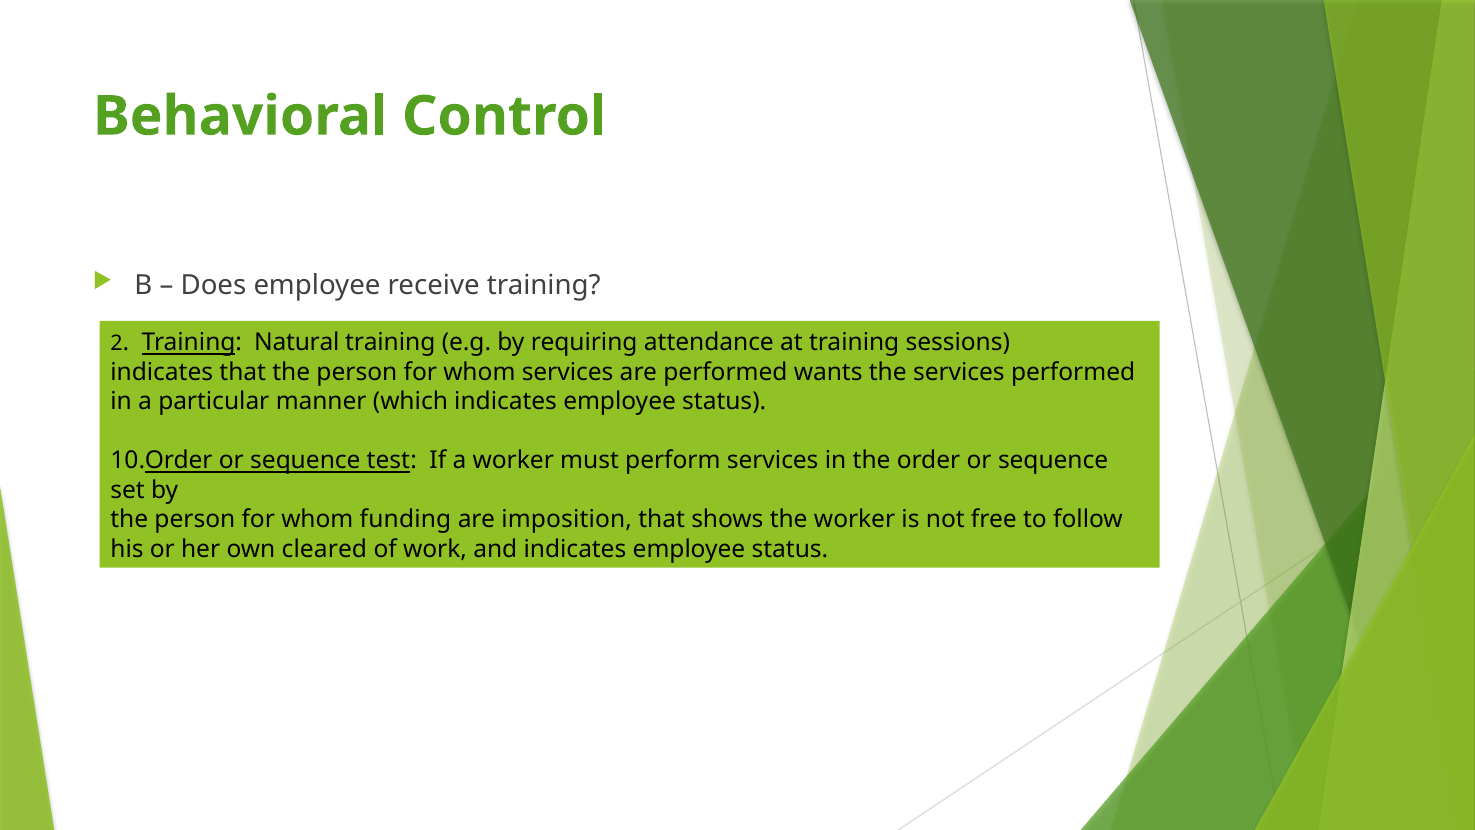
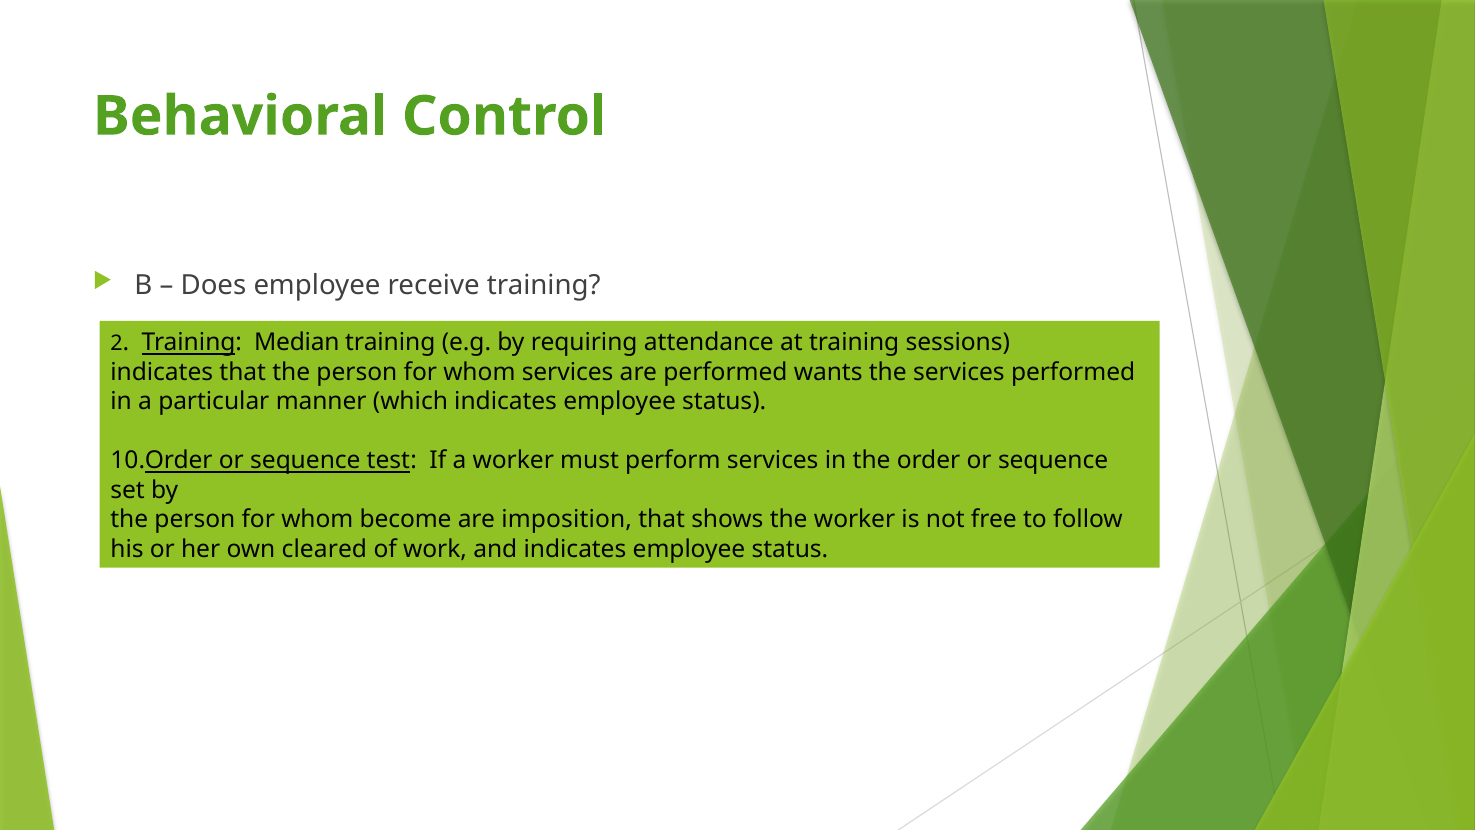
Natural: Natural -> Median (297, 343)
funding: funding -> become (406, 520)
